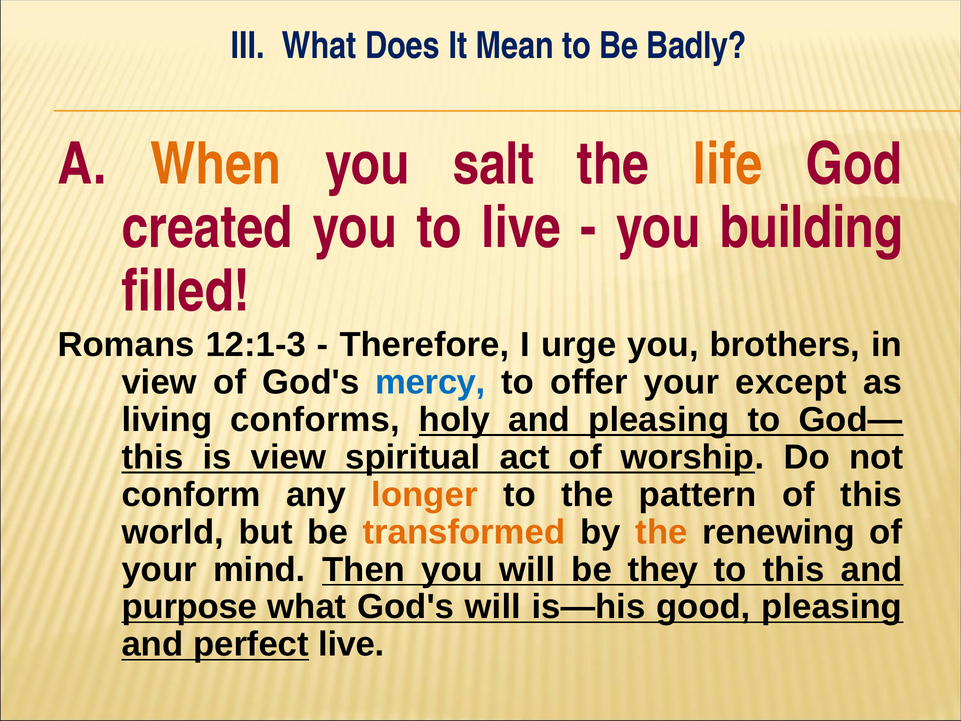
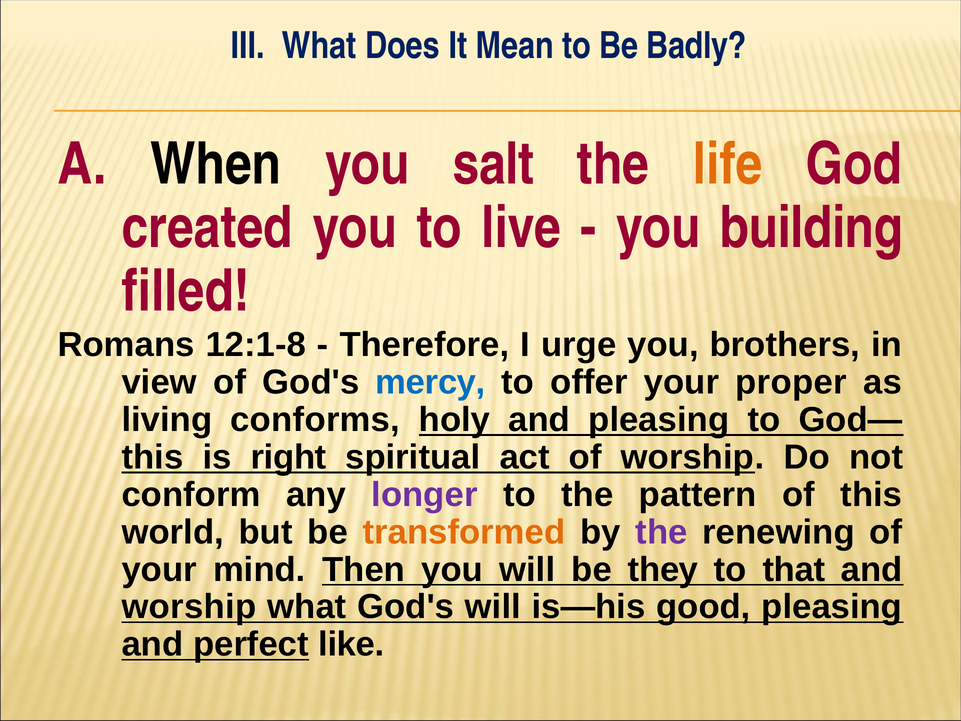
When colour: orange -> black (216, 164)
12:1-3: 12:1-3 -> 12:1-8 (256, 345)
except: except -> proper (791, 382)
is view: view -> right (289, 457)
longer colour: orange -> purple (424, 494)
the colour: orange -> purple (661, 532)
to this: this -> that (794, 569)
purpose: purpose -> worship (189, 607)
perfect live: live -> like (351, 644)
